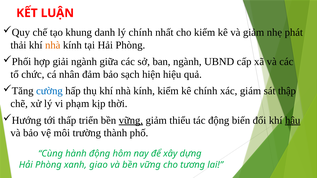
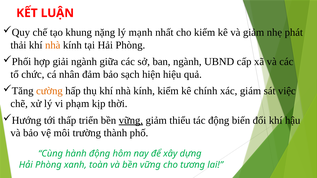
danh: danh -> nặng (105, 33)
lý chính: chính -> mạnh (141, 33)
cường colour: blue -> orange (49, 91)
thập: thập -> việc (287, 91)
hậu underline: present -> none (293, 120)
giao: giao -> toàn (99, 165)
